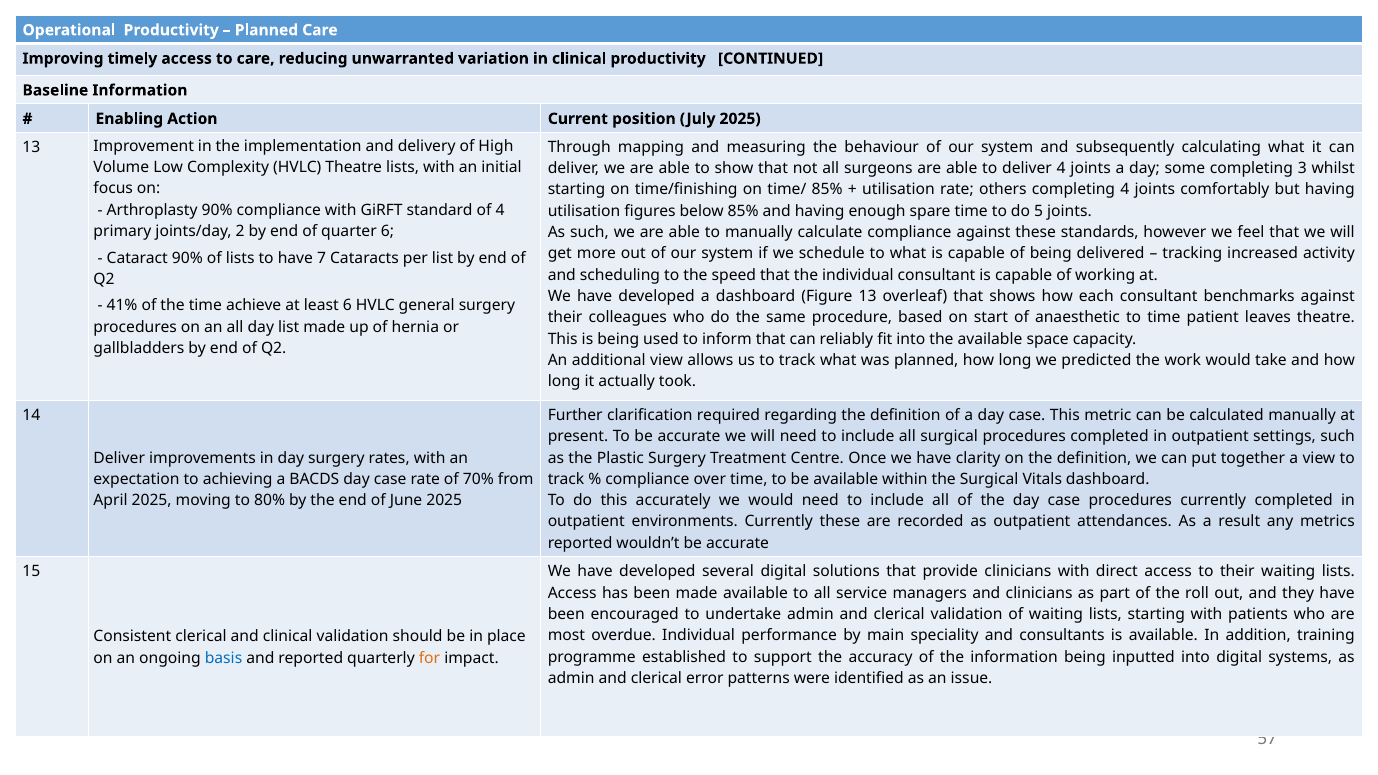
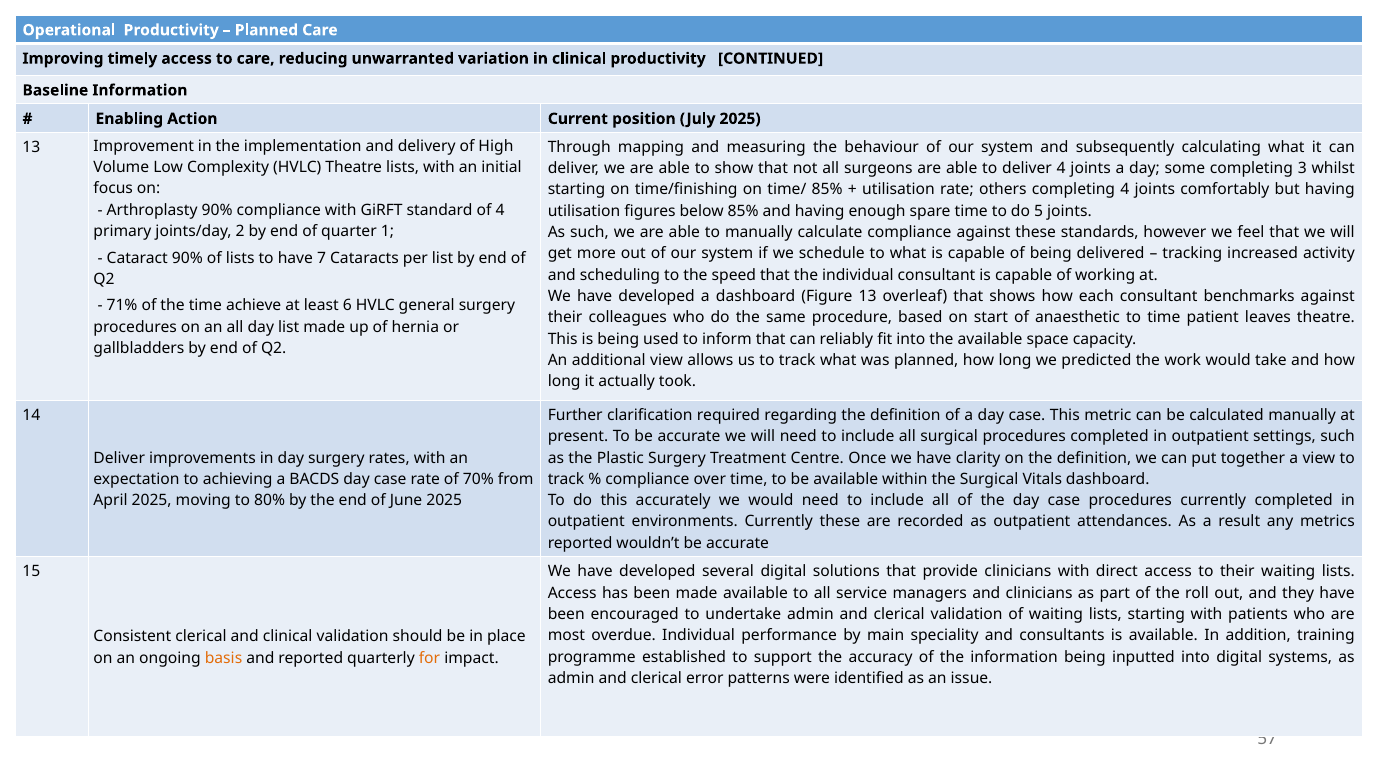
quarter 6: 6 -> 1 (387, 231)
41%: 41% -> 71% (122, 306)
basis colour: blue -> orange (224, 658)
